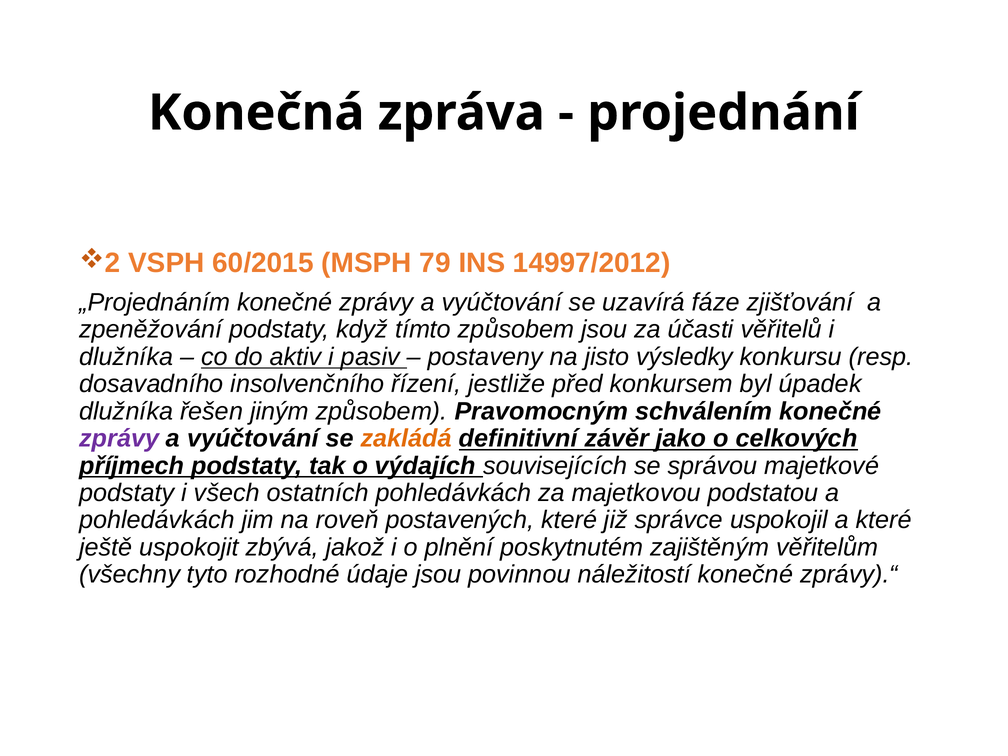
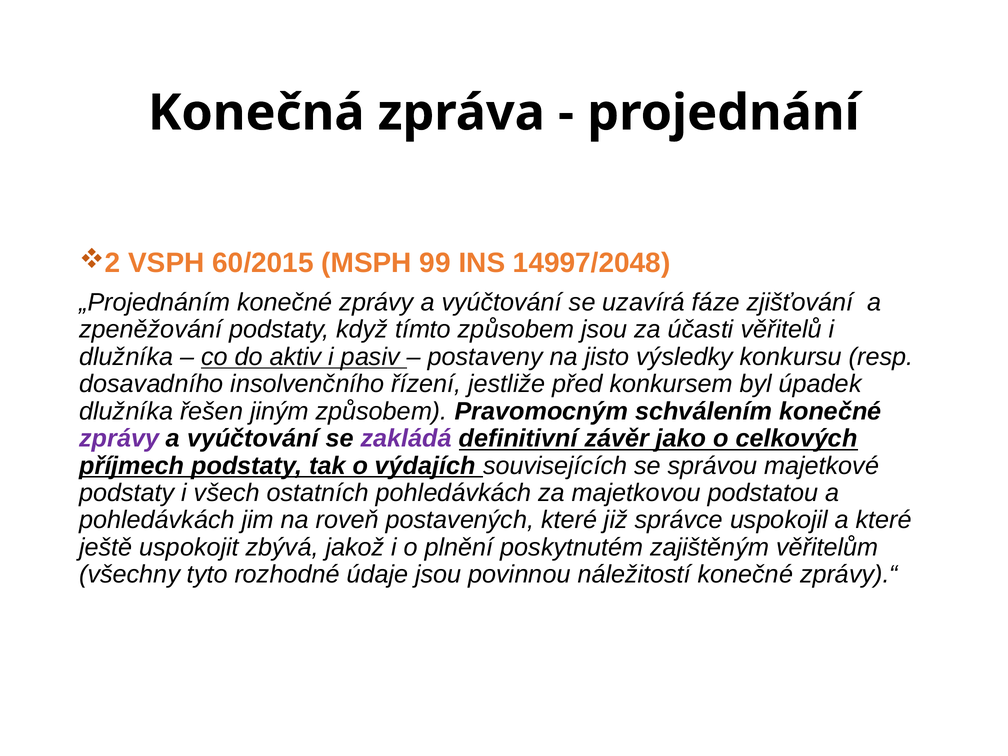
79: 79 -> 99 (435, 263)
14997/2012: 14997/2012 -> 14997/2048 (592, 263)
zakládá colour: orange -> purple (406, 438)
